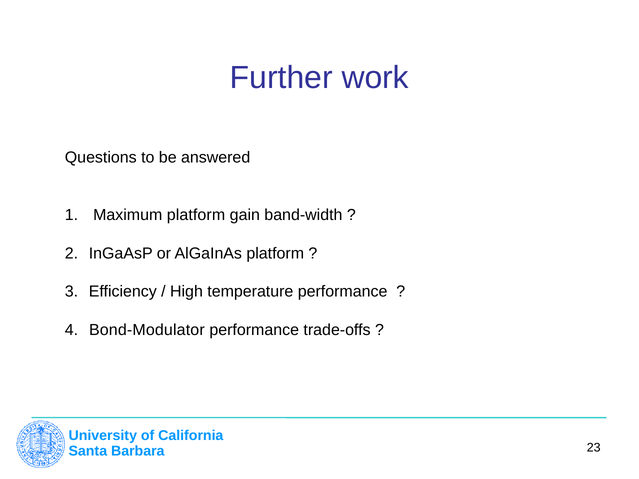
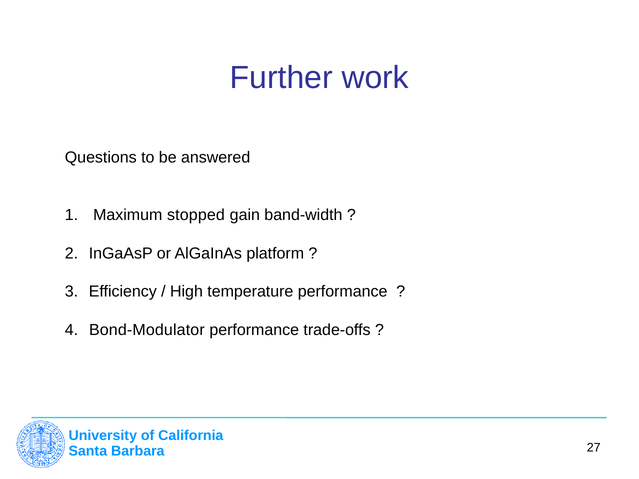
Maximum platform: platform -> stopped (196, 215)
23: 23 -> 27 (594, 448)
